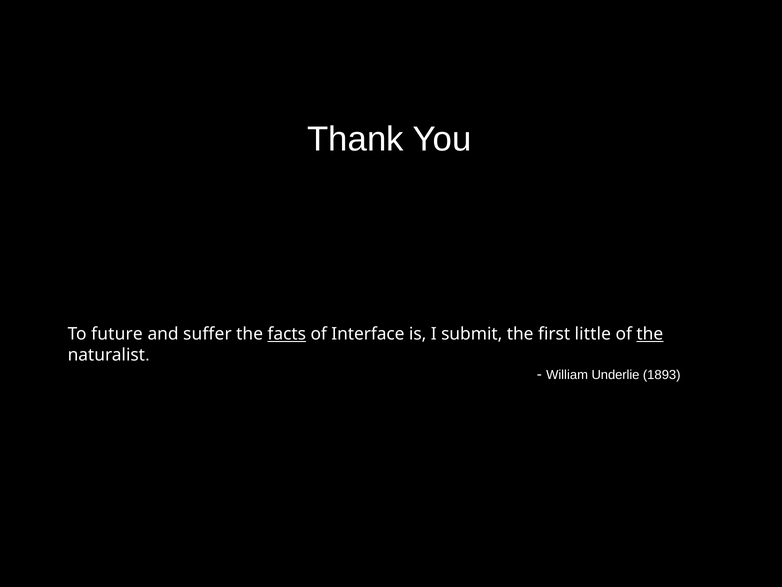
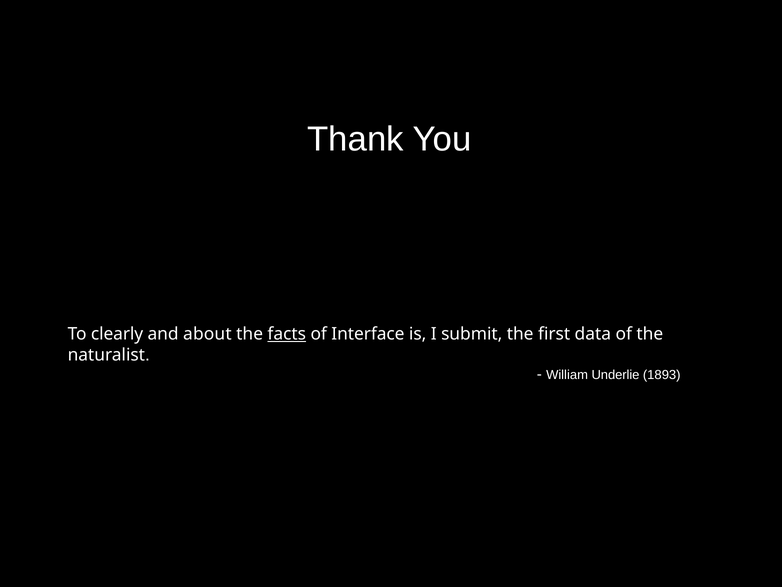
future: future -> clearly (117, 334)
suffer: suffer -> about (207, 334)
little: little -> data (593, 334)
the underline: present -> none (650, 334)
